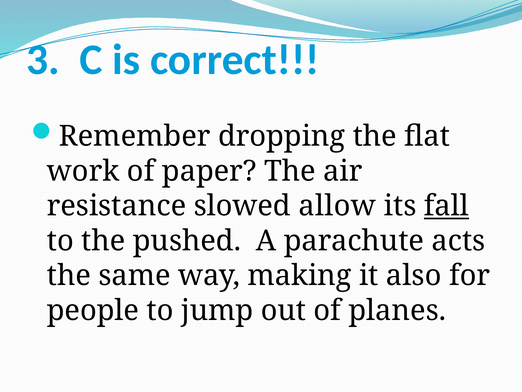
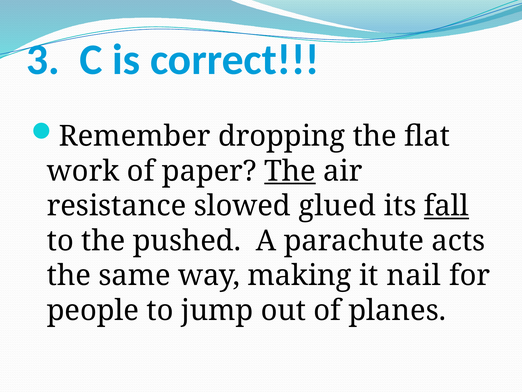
The underline: none -> present (290, 171)
allow: allow -> glued (337, 206)
also: also -> nail (414, 275)
